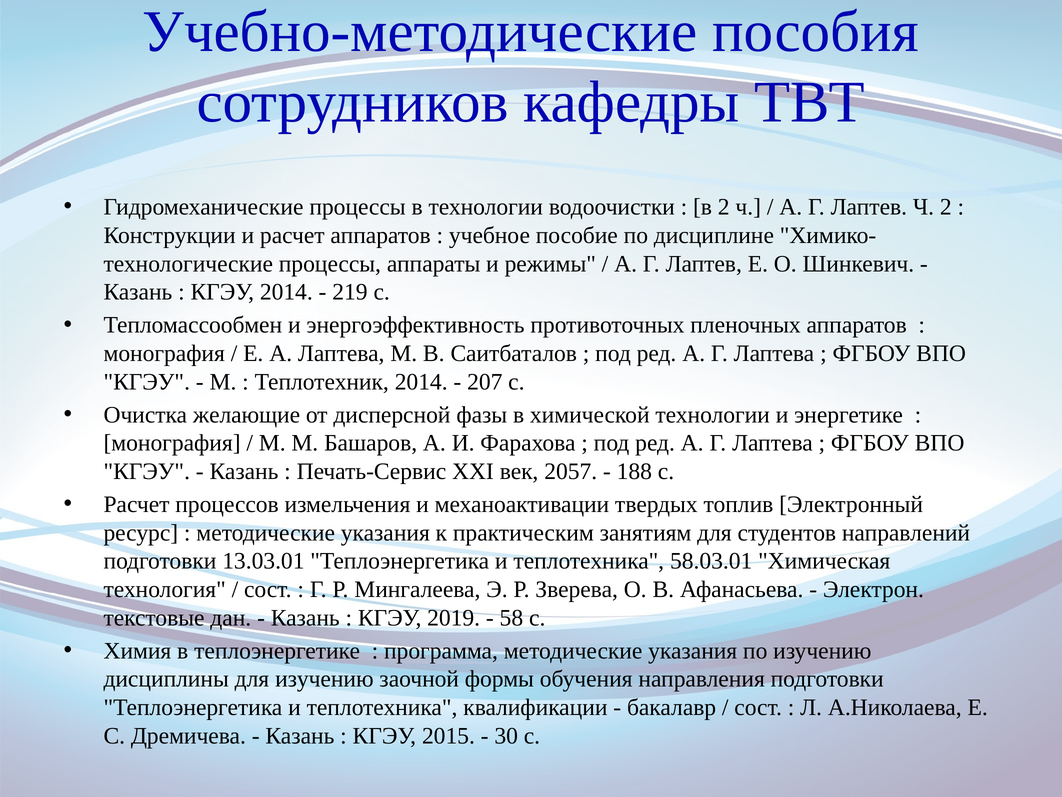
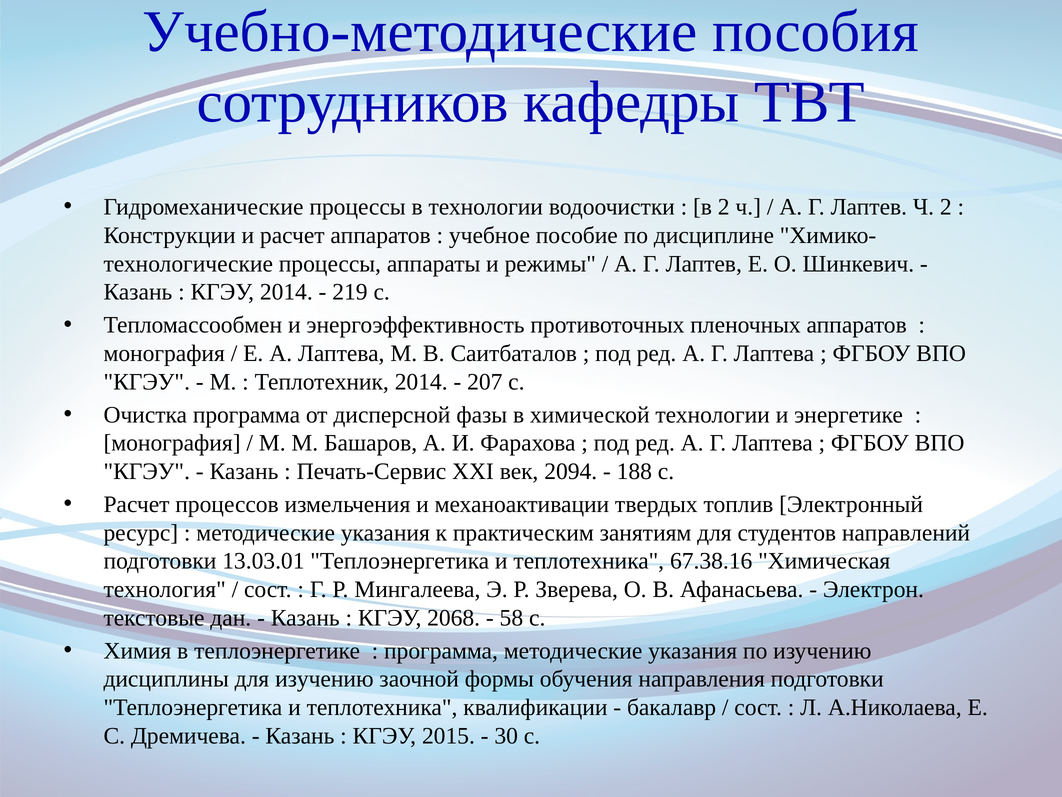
Очистка желающие: желающие -> программа (247, 415)
2057: 2057 -> 2094 (571, 471)
58.03.01: 58.03.01 -> 67.38.16 (711, 561)
2019: 2019 -> 2068 (454, 617)
